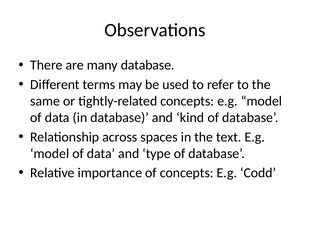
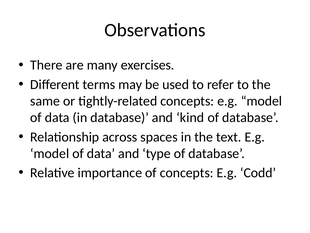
many database: database -> exercises (148, 65)
